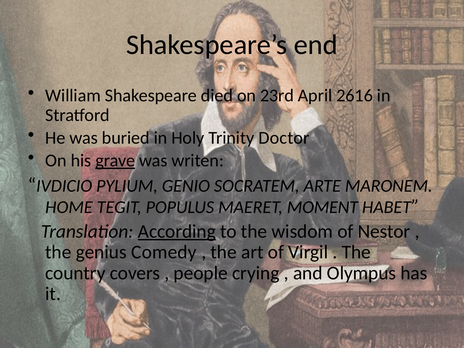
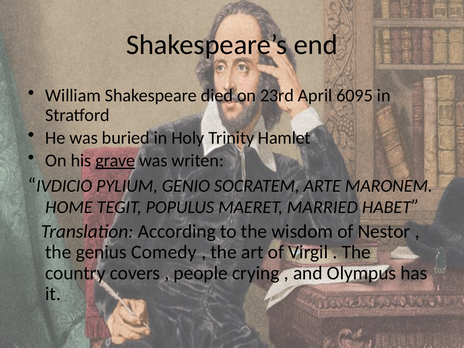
2616: 2616 -> 6095 (355, 96)
Doctor: Doctor -> Hamlet (284, 138)
MOMENT: MOMENT -> MARRIED (322, 207)
According underline: present -> none (177, 231)
